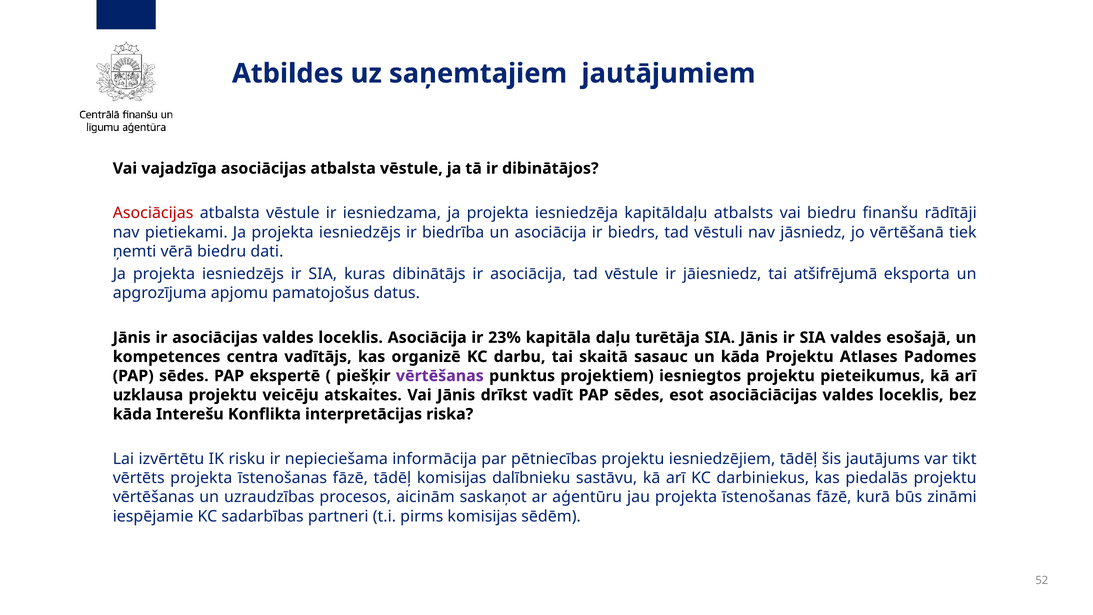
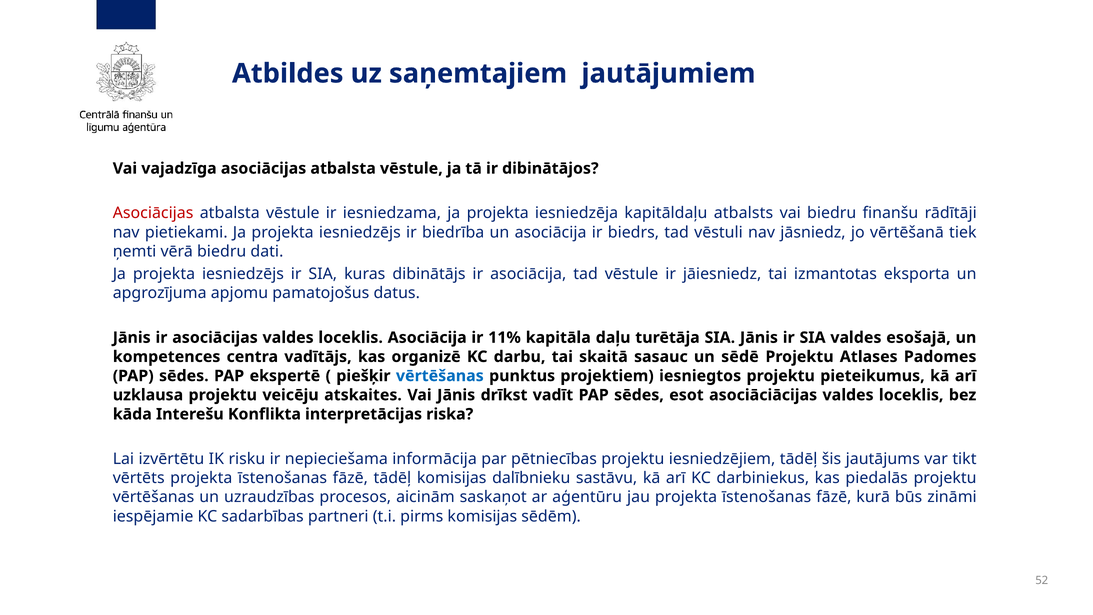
atšifrējumā: atšifrējumā -> izmantotas (835, 274)
23%: 23% -> 11% (505, 337)
un kāda: kāda -> sēdē (740, 357)
vērtēšanas colour: purple -> blue (440, 376)
